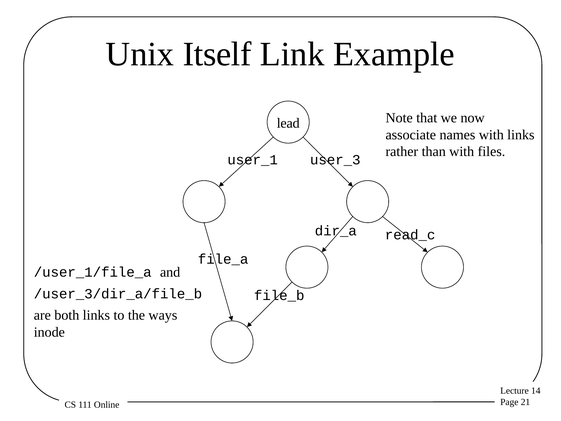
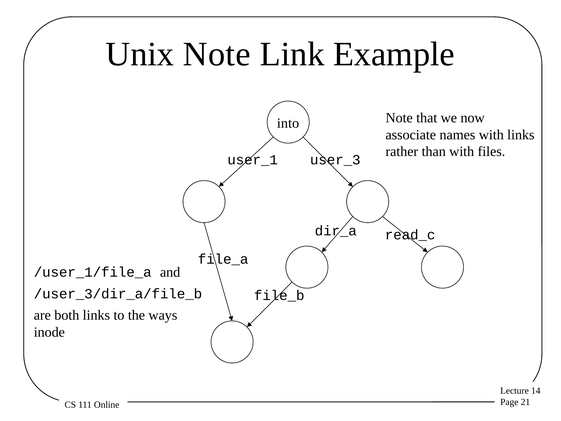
Unix Itself: Itself -> Note (217, 54)
lead: lead -> into (288, 123)
